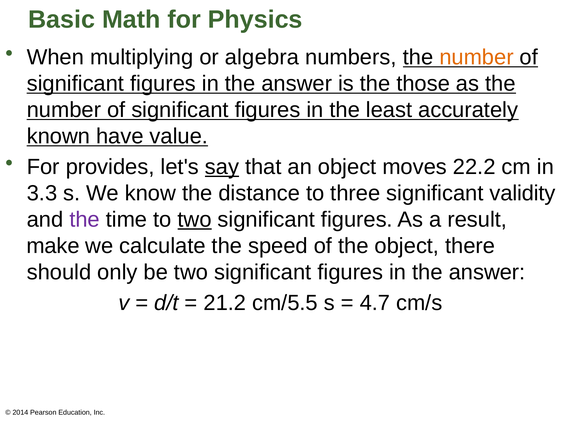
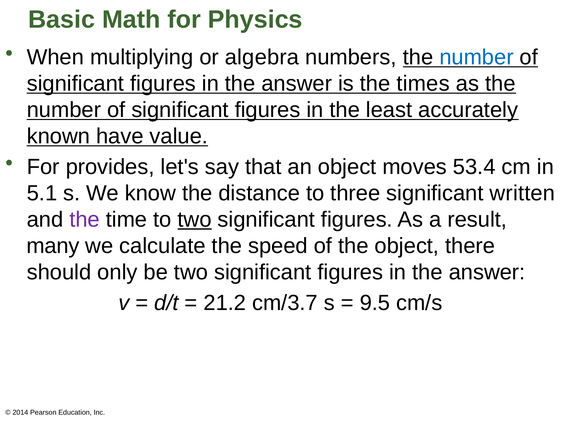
number colour: orange -> blue (476, 57)
those: those -> times (423, 84)
say underline: present -> none (222, 167)
22.2: 22.2 -> 53.4 (474, 167)
3.3: 3.3 -> 5.1 (42, 193)
validity: validity -> written (522, 193)
make: make -> many (53, 246)
cm/5.5: cm/5.5 -> cm/3.7 (285, 303)
4.7: 4.7 -> 9.5 (375, 303)
